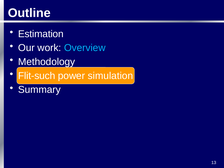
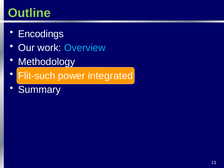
Outline colour: white -> light green (29, 13)
Estimation: Estimation -> Encodings (41, 34)
simulation: simulation -> integrated (110, 76)
